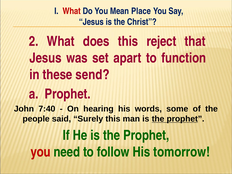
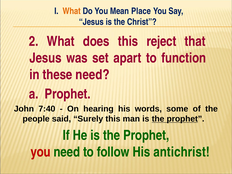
What colour: red -> orange (72, 11)
these send: send -> need (92, 75)
tomorrow: tomorrow -> antichrist (182, 152)
